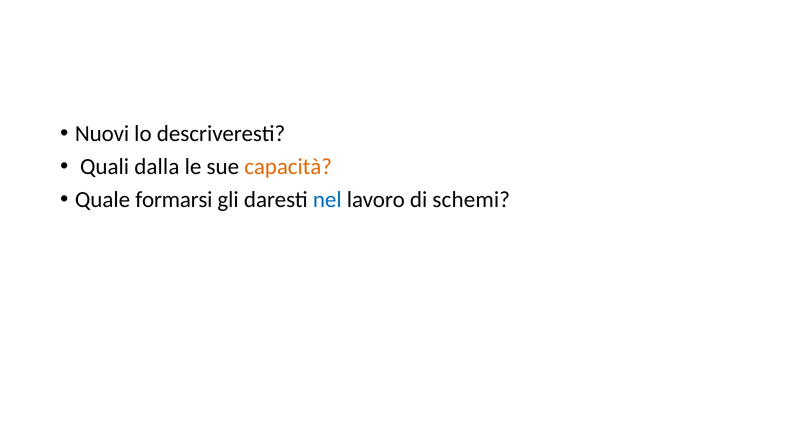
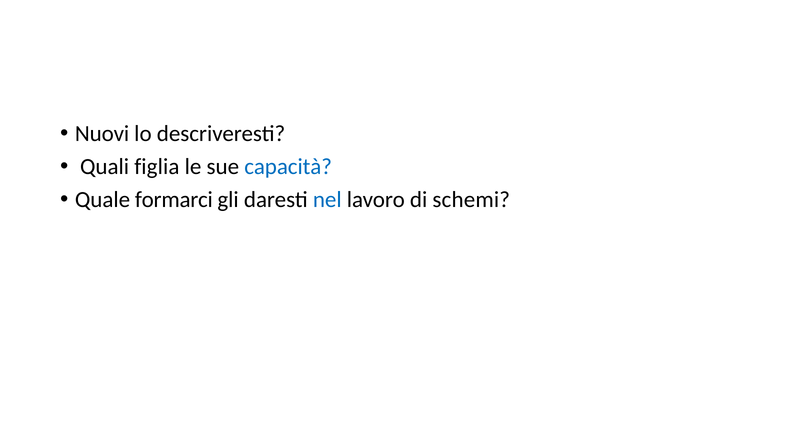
dalla: dalla -> figlia (157, 166)
capacità colour: orange -> blue (288, 166)
formarsi: formarsi -> formarci (174, 200)
